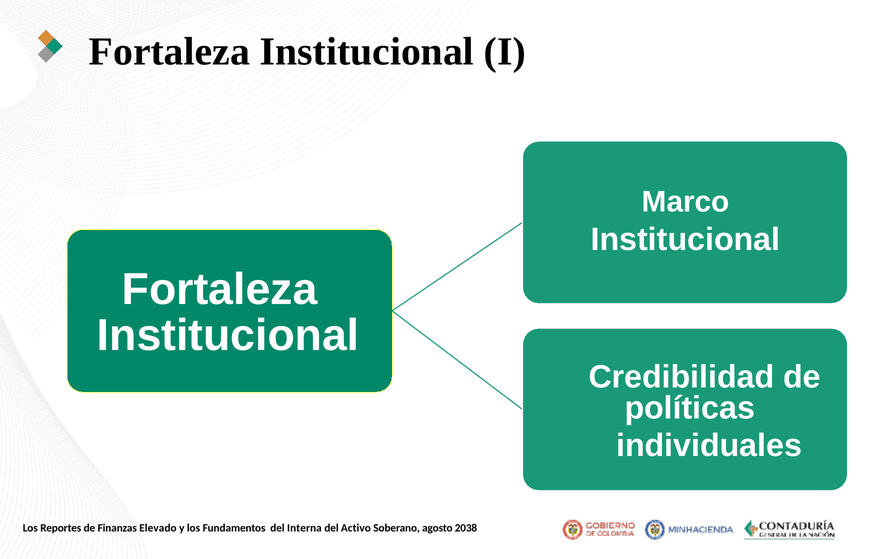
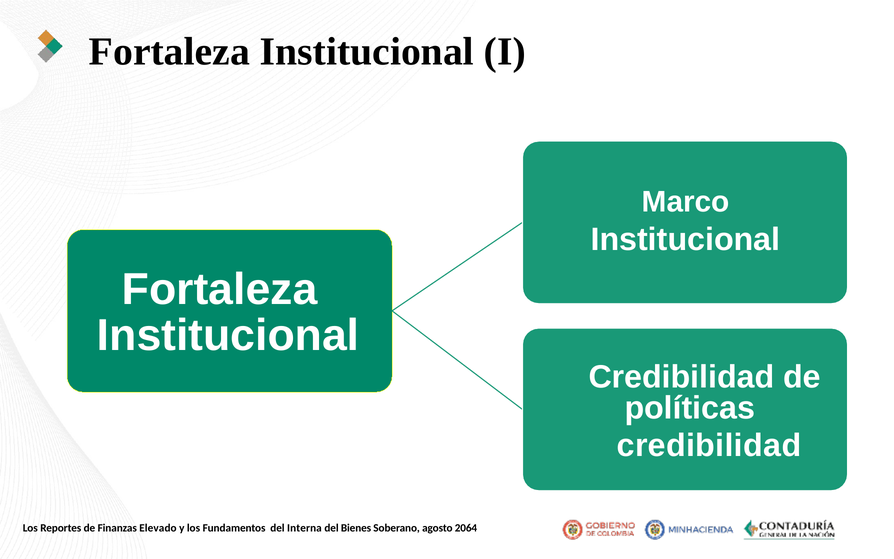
individuales: individuales -> credibilidad (709, 445)
Activo: Activo -> Bienes (356, 528)
2038: 2038 -> 2064 (466, 528)
